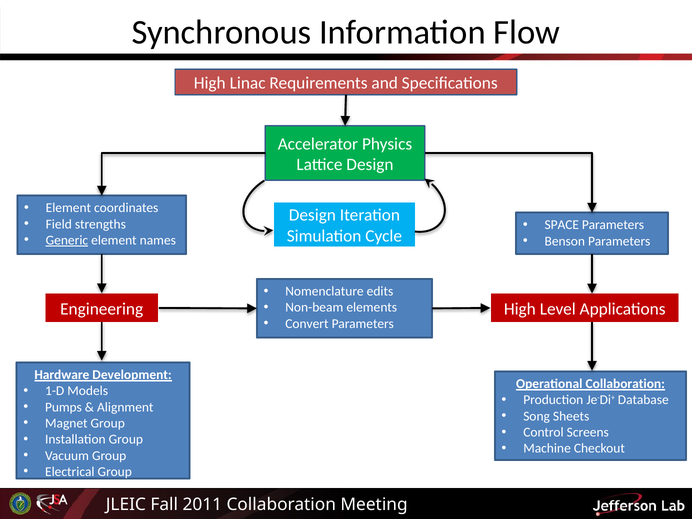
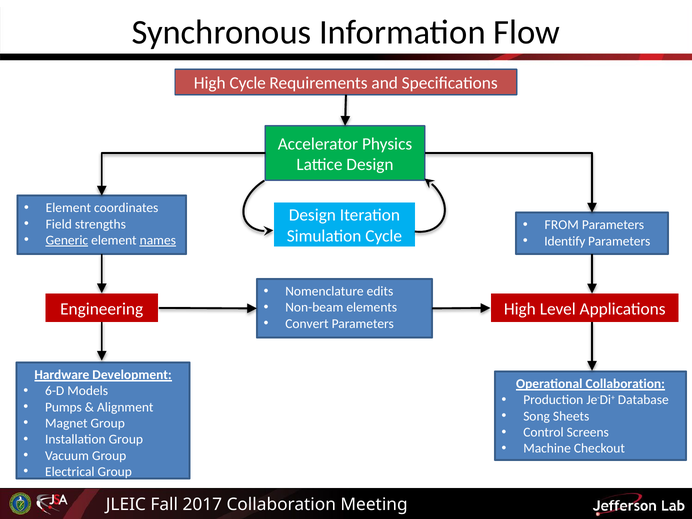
High Linac: Linac -> Cycle (248, 83)
SPACE: SPACE -> FROM (562, 225)
names underline: none -> present (158, 240)
Benson: Benson -> Identify (565, 241)
1-D: 1-D -> 6-D (55, 391)
2011: 2011 -> 2017 (202, 505)
